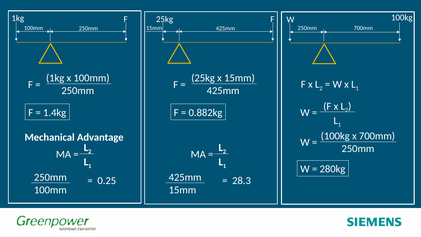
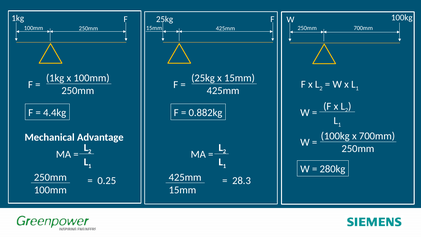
1.4kg: 1.4kg -> 4.4kg (55, 113)
